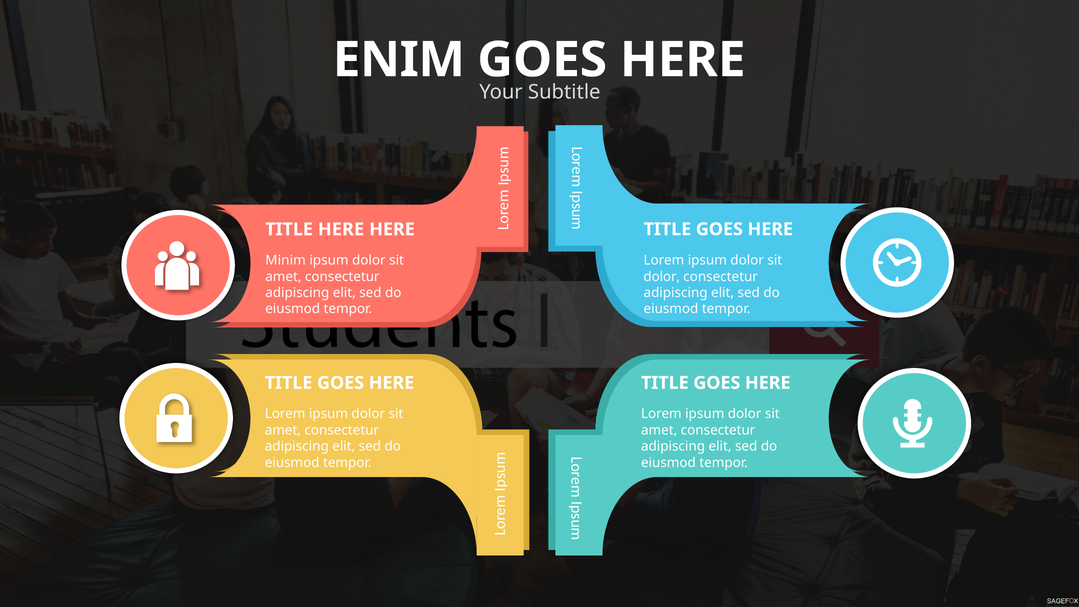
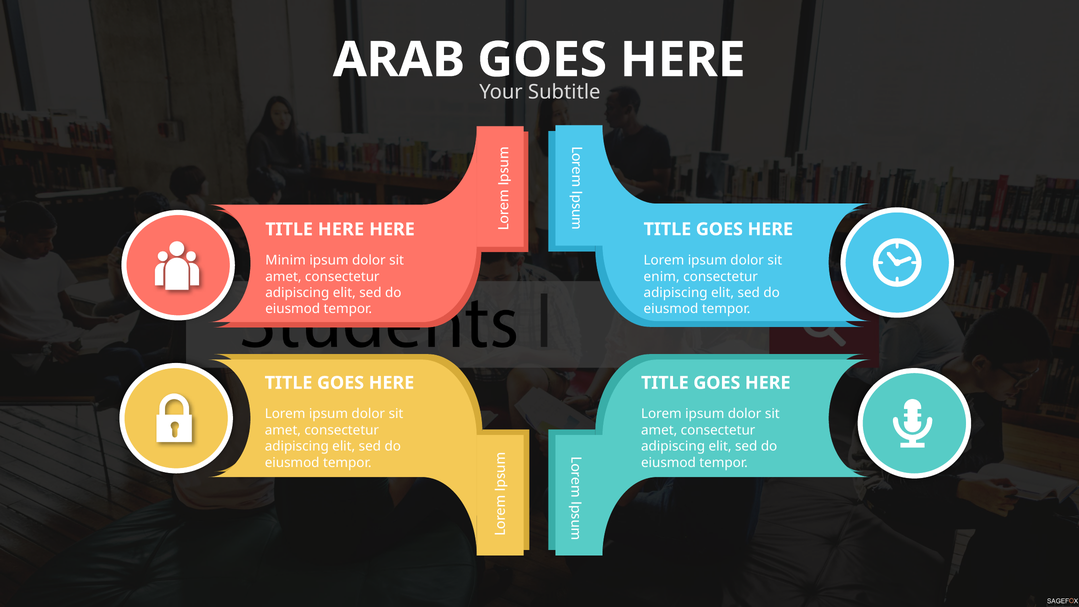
ENIM: ENIM -> ARAB (399, 60)
dolor: dolor -> enim (662, 277)
